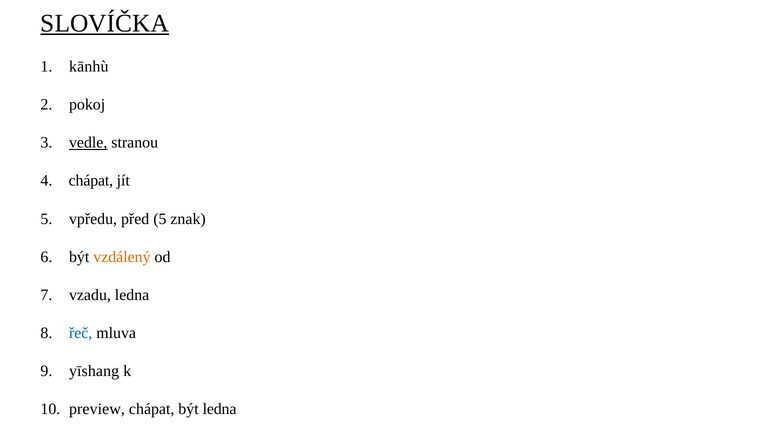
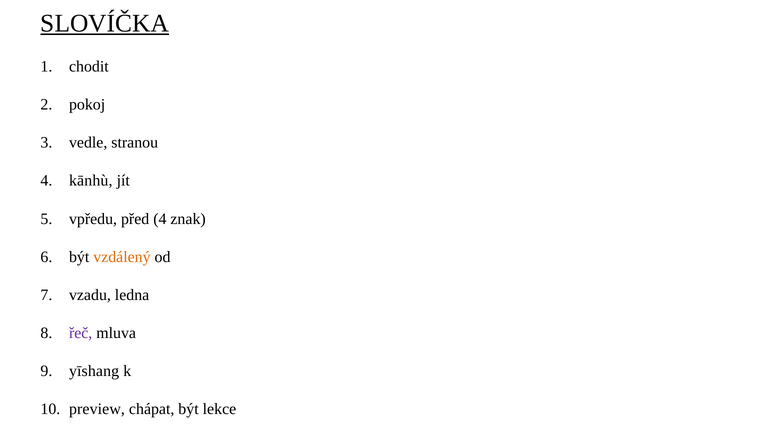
kānhù: kānhù -> chodit (89, 67)
vedle underline: present -> none (88, 143)
chápat: chápat -> kānhù (91, 181)
před 5: 5 -> 4 (160, 219)
řeč colour: blue -> purple (81, 333)
být ledna: ledna -> lekce (219, 410)
